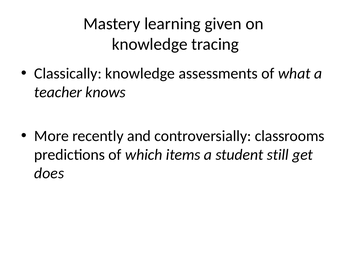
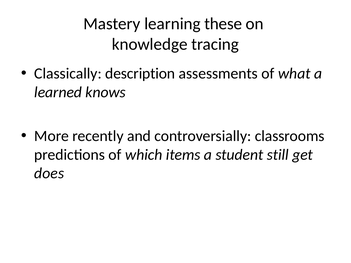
given: given -> these (223, 24)
Classically knowledge: knowledge -> description (140, 74)
teacher: teacher -> learned (58, 92)
